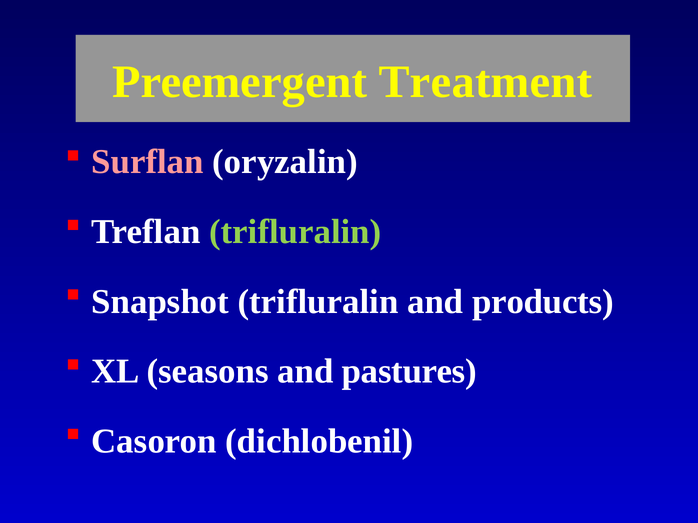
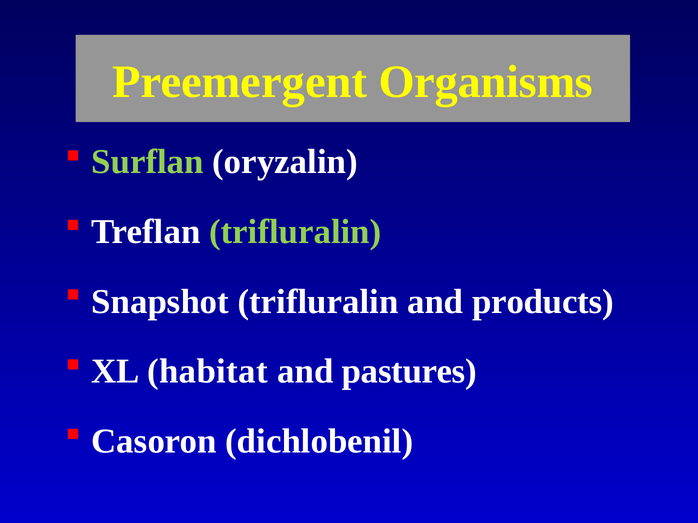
Treatment: Treatment -> Organisms (486, 82)
Surflan colour: pink -> light green (148, 162)
seasons: seasons -> habitat (207, 372)
